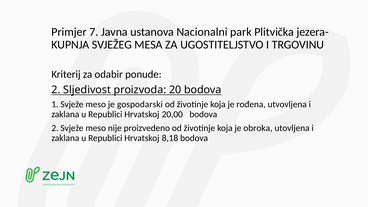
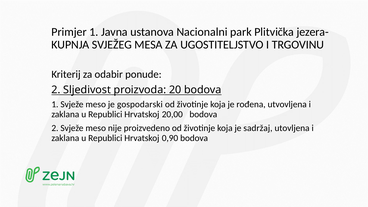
Primjer 7: 7 -> 1 (94, 32)
obroka: obroka -> sadržaj (258, 128)
8,18: 8,18 -> 0,90 (170, 138)
